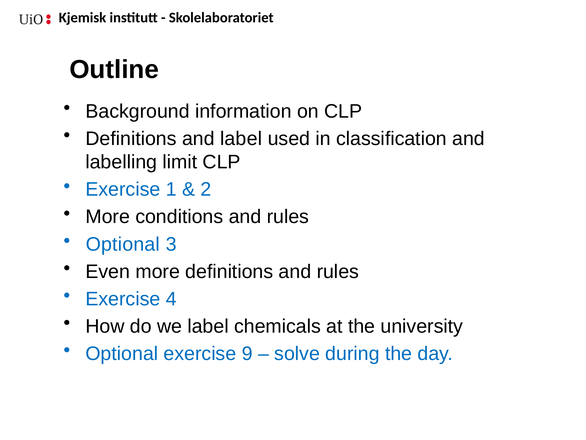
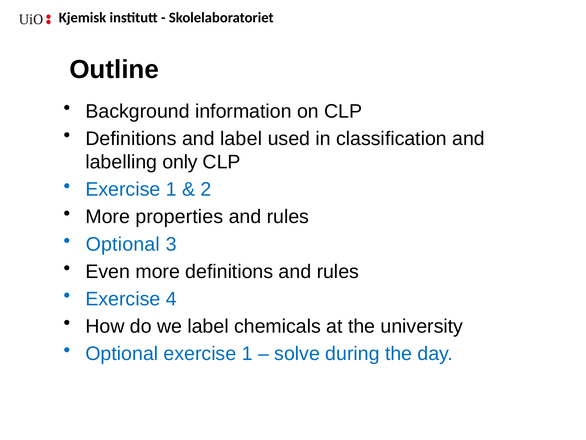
limit: limit -> only (180, 162)
conditions: conditions -> properties (179, 217)
Optional exercise 9: 9 -> 1 (247, 353)
